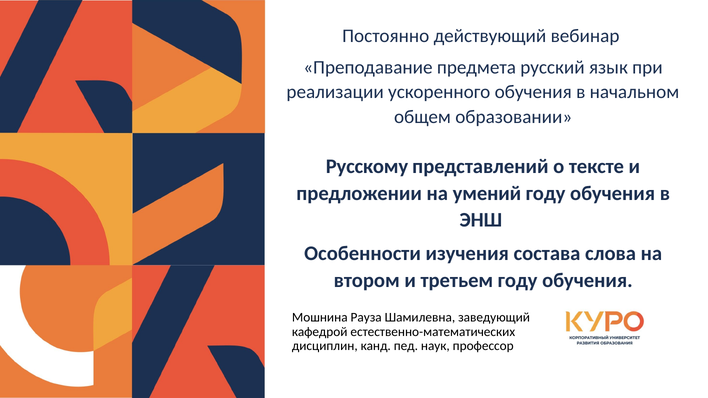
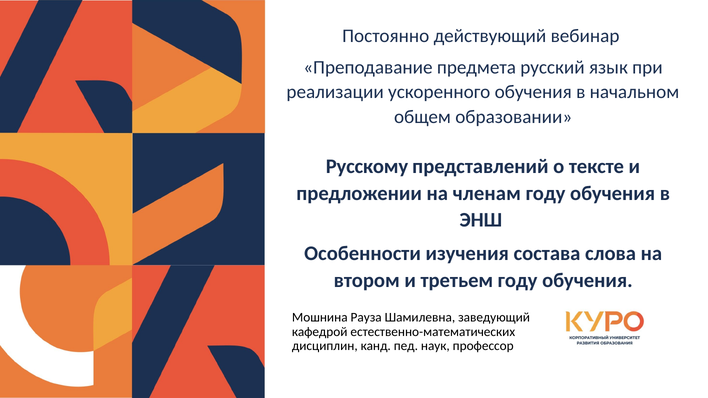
умений: умений -> членам (487, 194)
